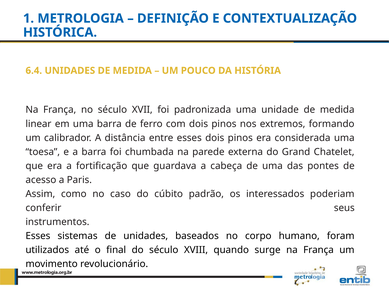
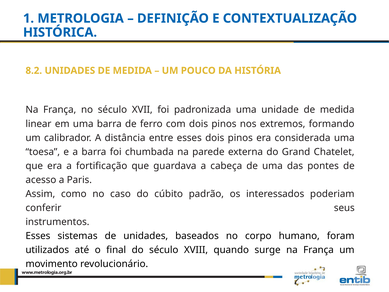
6.4: 6.4 -> 8.2 (34, 71)
